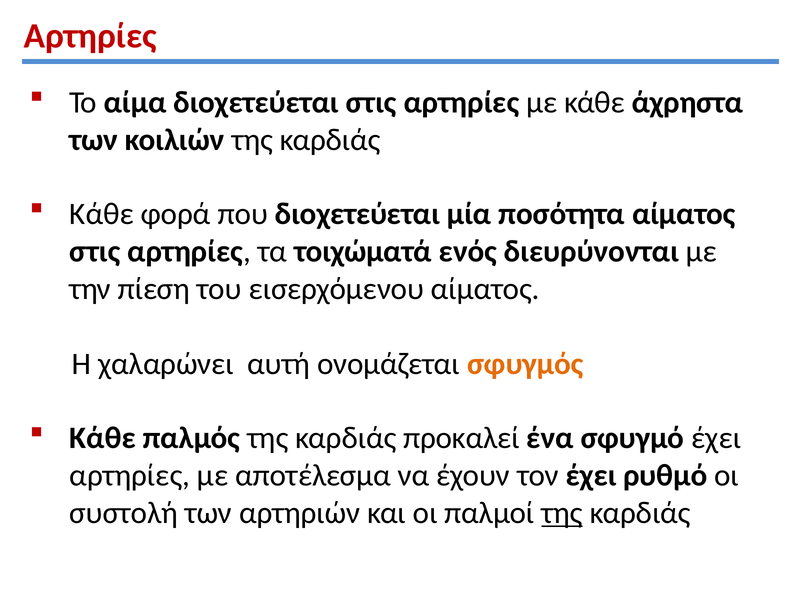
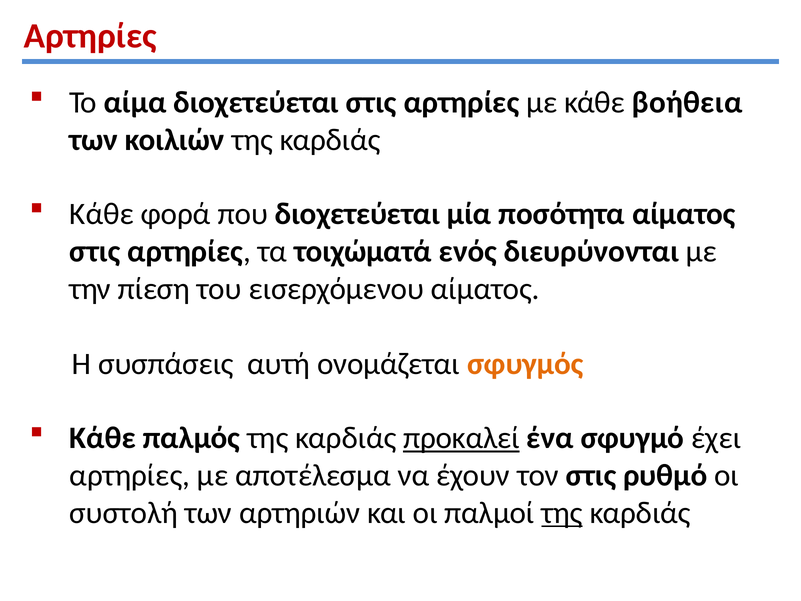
άχρηστα: άχρηστα -> βοήθεια (687, 102)
χαλαρώνει: χαλαρώνει -> συσπάσεις (166, 364)
προκαλεί underline: none -> present (461, 438)
τον έχει: έχει -> στις (591, 475)
